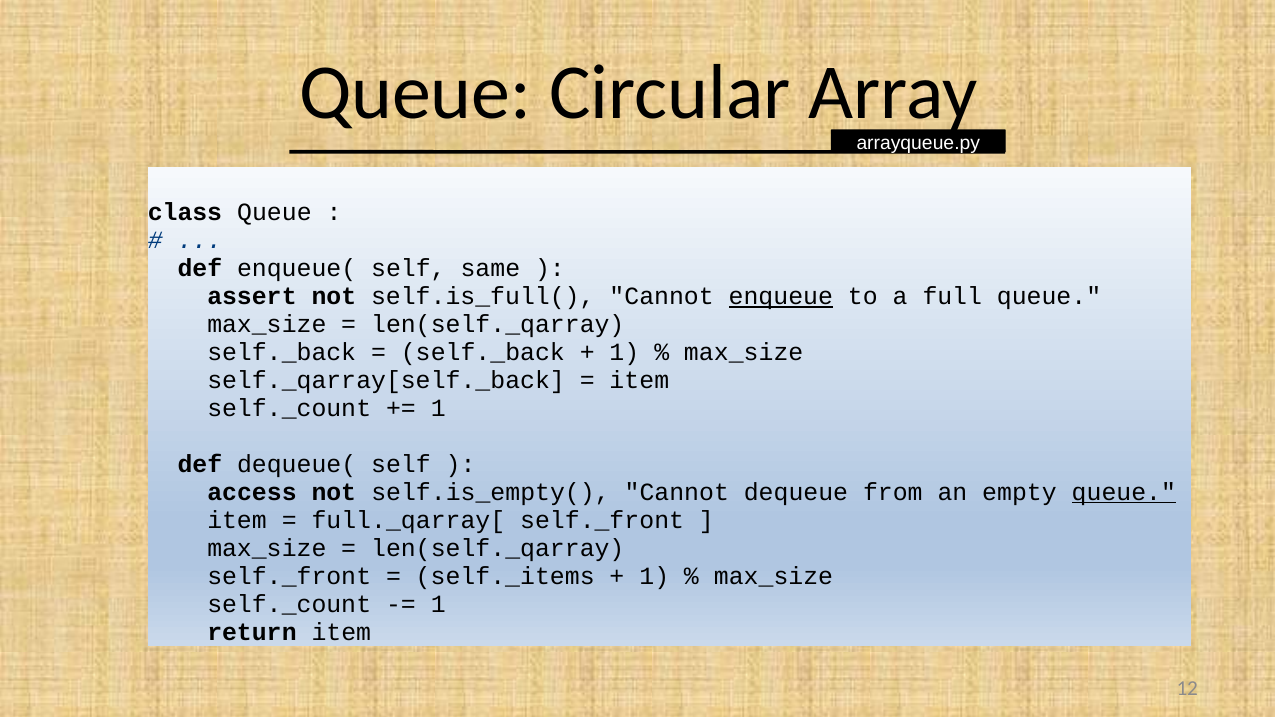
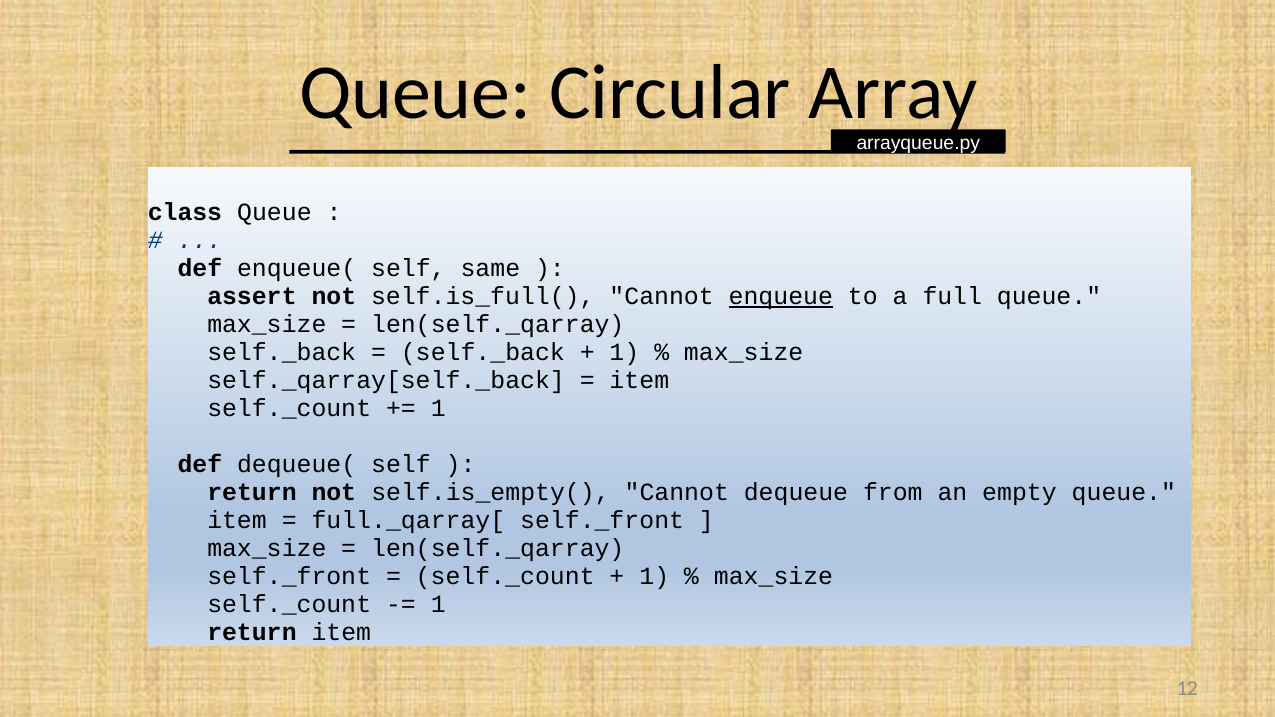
access: access -> return (252, 492)
queue underline: present -> none (1124, 492)
self._items: self._items -> self._count (505, 576)
